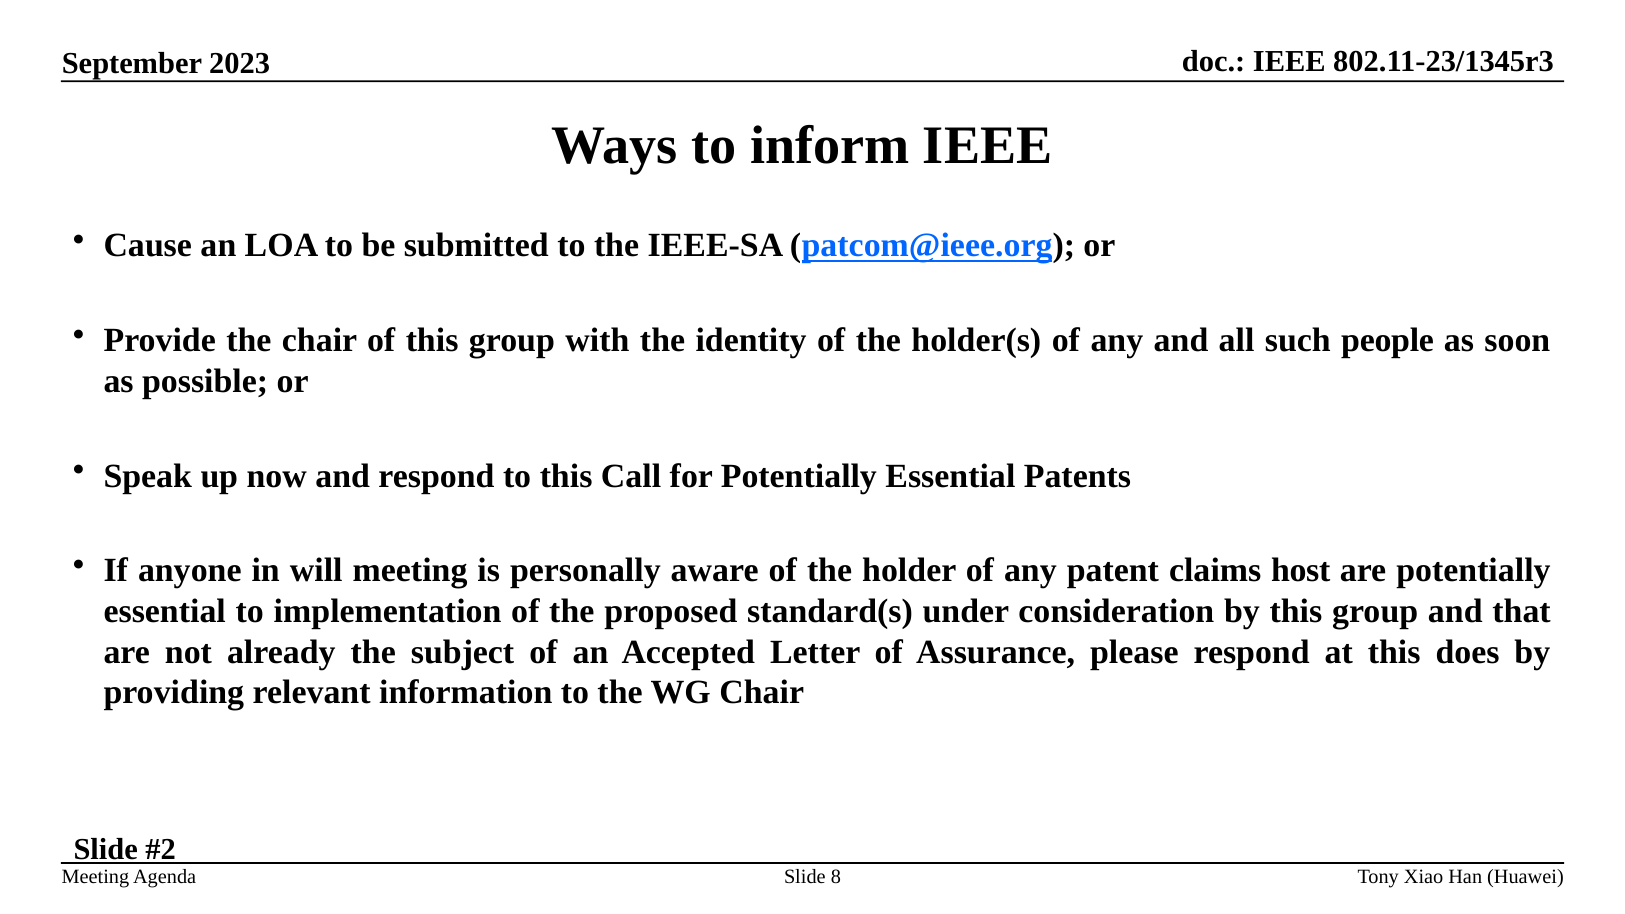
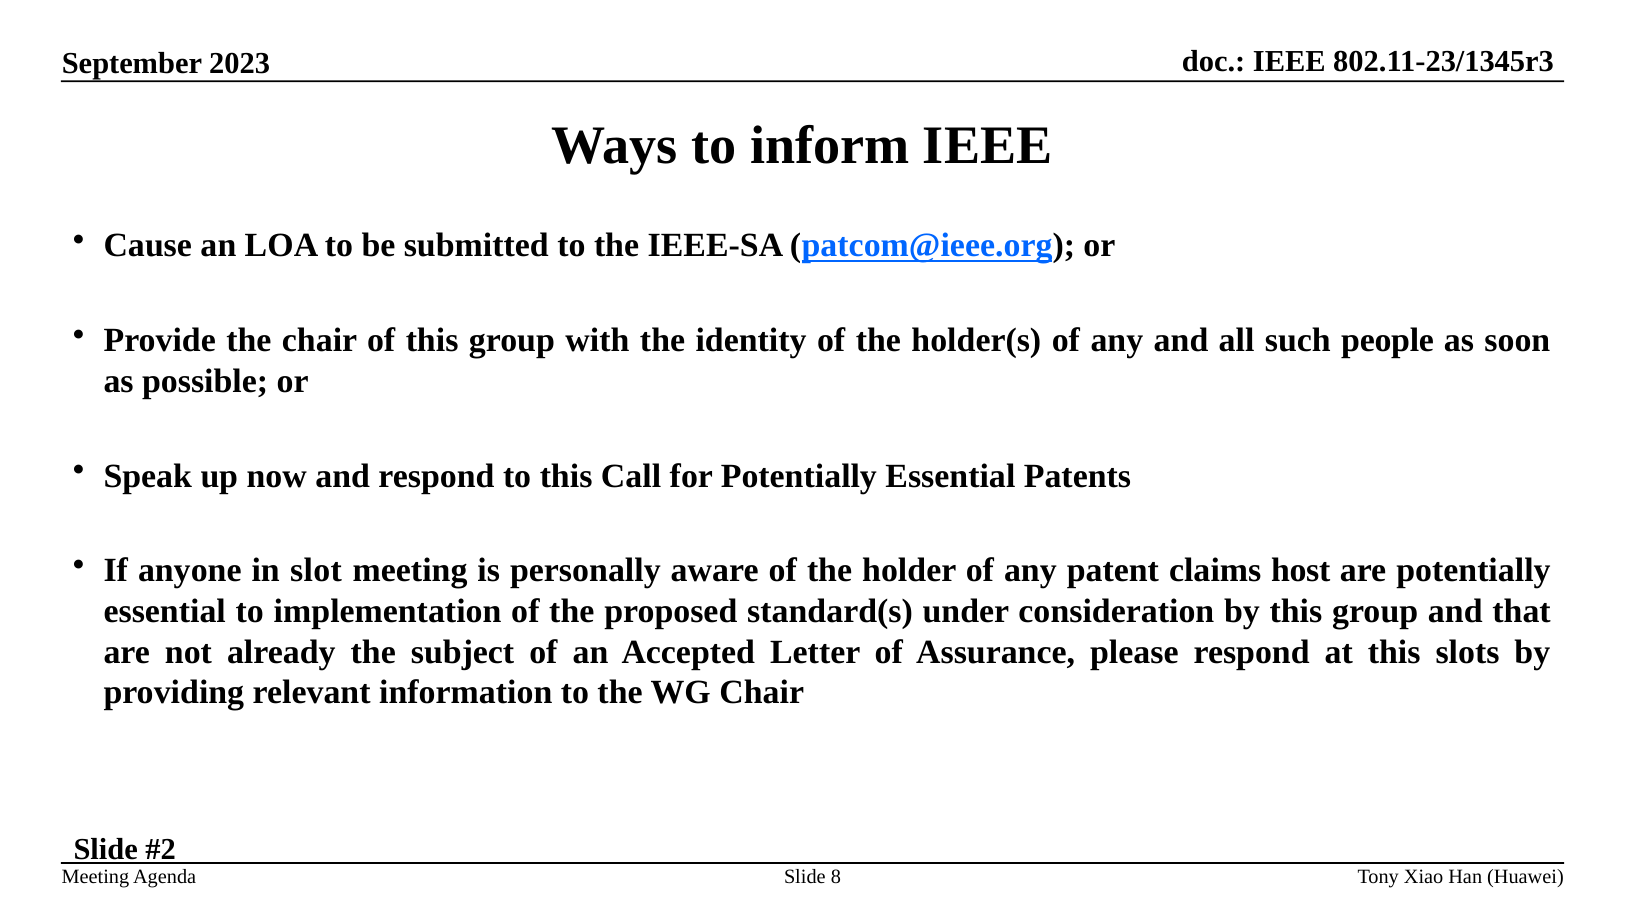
will: will -> slot (316, 571)
does: does -> slots (1467, 652)
